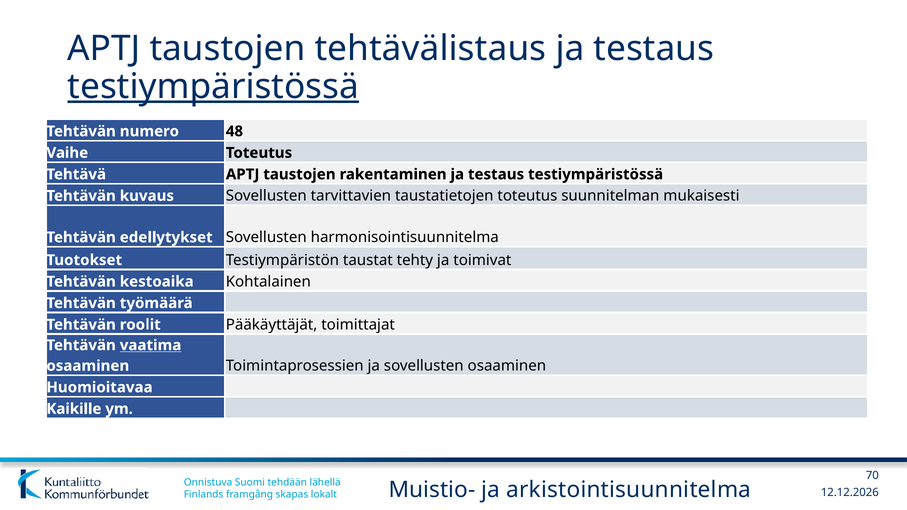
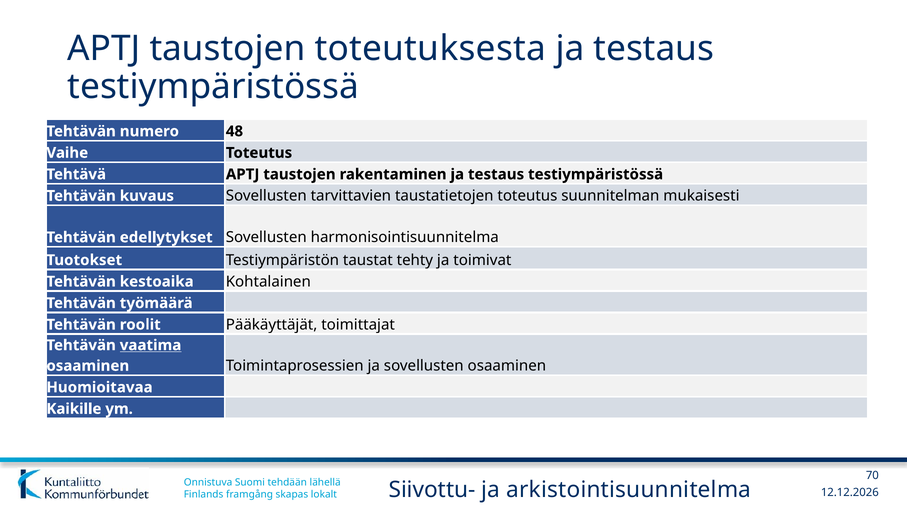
tehtävälistaus: tehtävälistaus -> toteutuksesta (430, 49)
testiympäristössä underline: present -> none (213, 87)
Muistio-: Muistio- -> Siivottu- (432, 490)
